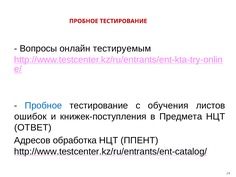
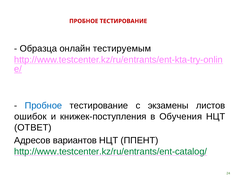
Вопросы: Вопросы -> Образца (38, 49)
обучения: обучения -> экзамены (168, 106)
Предмета: Предмета -> Обучения (181, 117)
обработка: обработка -> вариантов (75, 140)
http://www.testcenter.kz/ru/entrants/ent-catalog/ colour: black -> green (111, 151)
